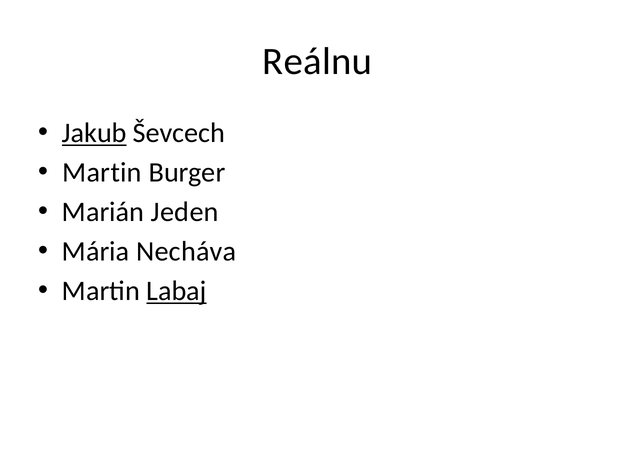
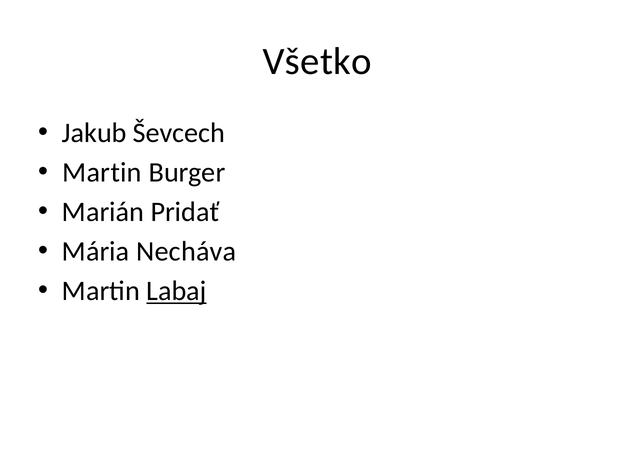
Reálnu: Reálnu -> Všetko (317, 61)
Jakub underline: present -> none (94, 133)
Jeden: Jeden -> Pridať (185, 212)
